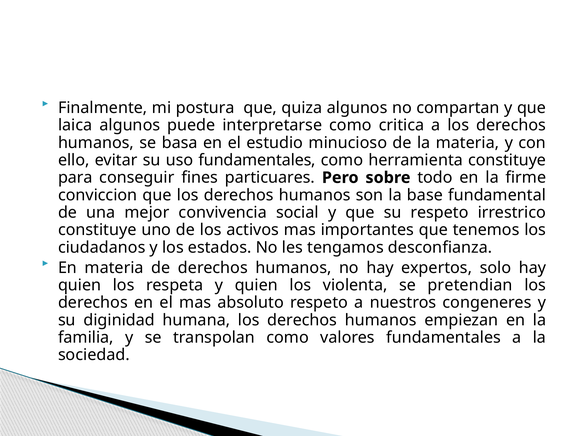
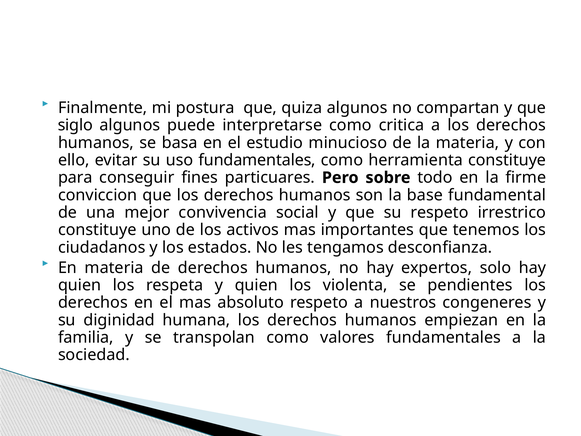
laica: laica -> siglo (75, 125)
pretendian: pretendian -> pendientes (470, 285)
